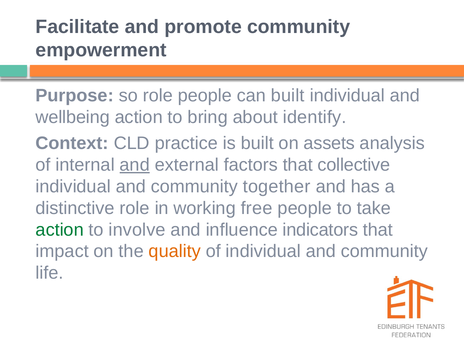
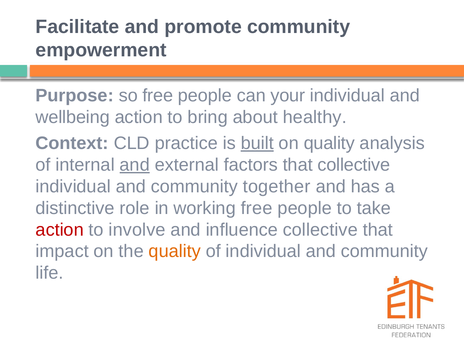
so role: role -> free (158, 96)
can built: built -> your (288, 96)
identify: identify -> healthy (315, 117)
built underline: none -> present (257, 143)
on assets: assets -> quality (329, 143)
action colour: green -> red (60, 230)
influence indicators: indicators -> collective (320, 230)
